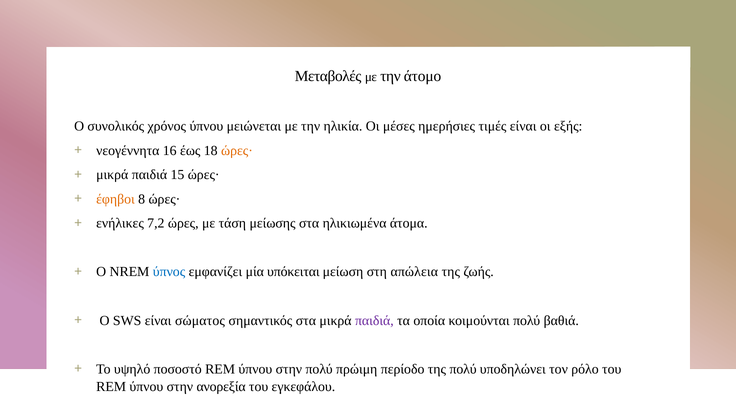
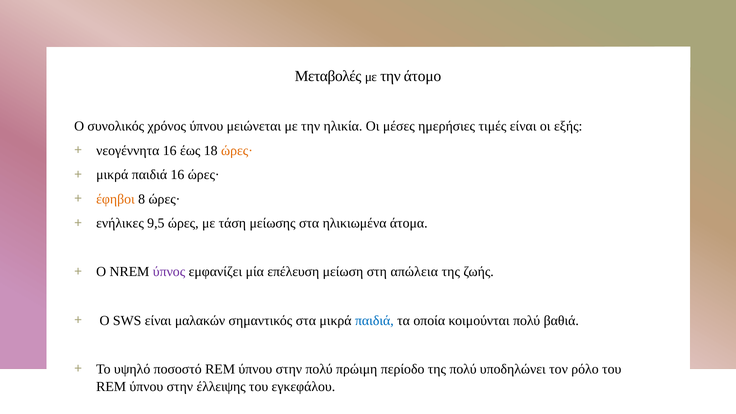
παιδιά 15: 15 -> 16 (177, 175)
7,2: 7,2 -> 9,5 (156, 223)
ύπνος colour: blue -> purple (169, 272)
υπόκειται: υπόκειται -> επέλευση (293, 272)
σώματος: σώματος -> μαλακών (200, 321)
παιδιά colour: purple -> blue (374, 321)
ανορεξία: ανορεξία -> έλλειψης (221, 387)
